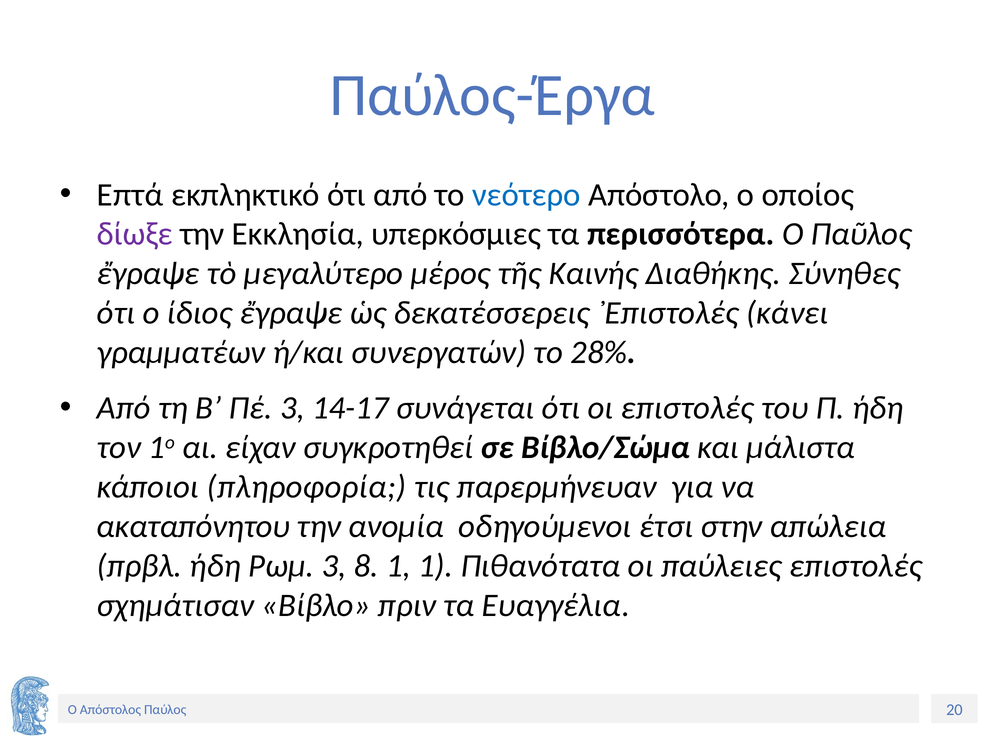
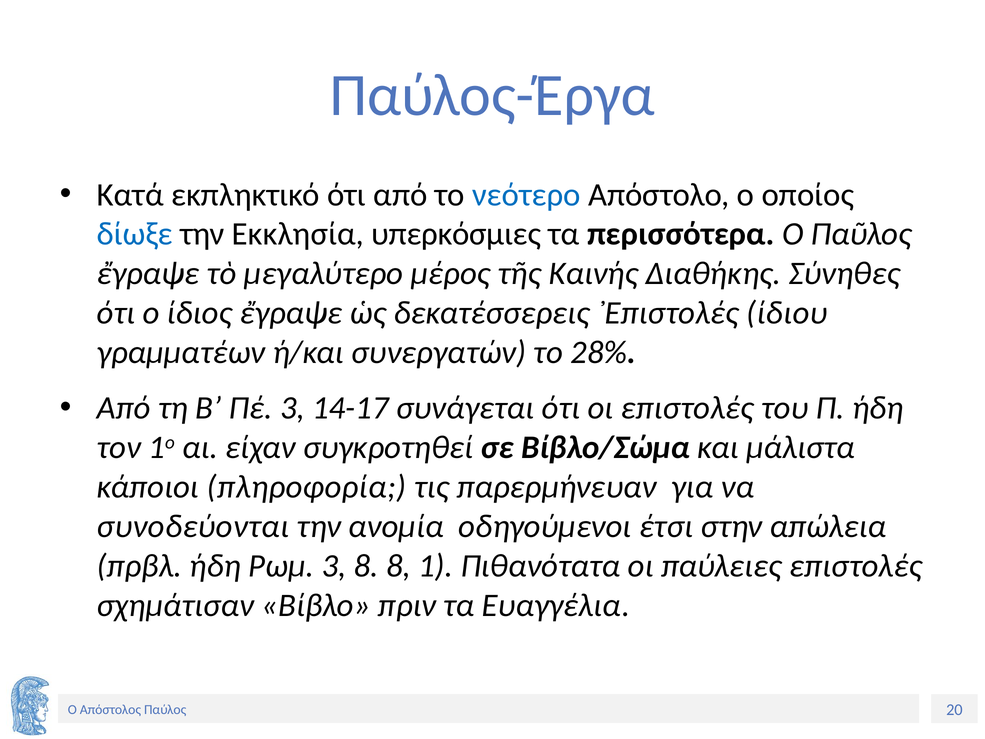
Επτά: Επτά -> Κατά (130, 195)
δίωξε colour: purple -> blue (135, 234)
κάνει: κάνει -> ίδιου (787, 313)
ακαταπόνητου: ακαταπόνητου -> συνοδεύονται (193, 526)
8 1: 1 -> 8 (399, 566)
